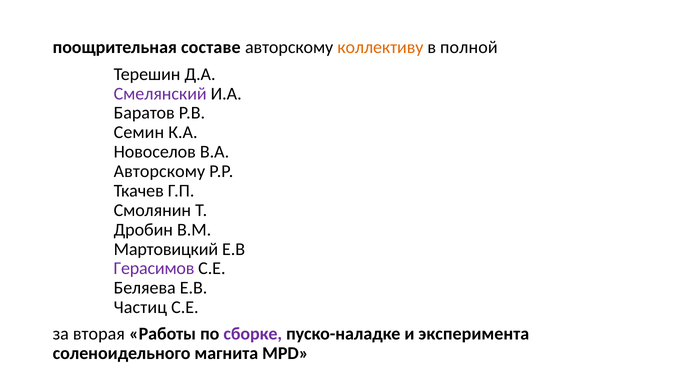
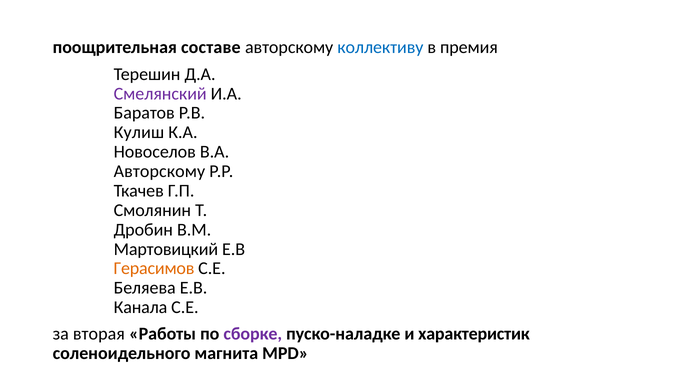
коллективу colour: orange -> blue (380, 47)
полной: полной -> премия (469, 47)
Семин: Семин -> Кулиш (139, 132)
Герасимов colour: purple -> orange (154, 268)
Частиц: Частиц -> Канала (141, 307)
эксперимента: эксперимента -> характеристик (474, 334)
